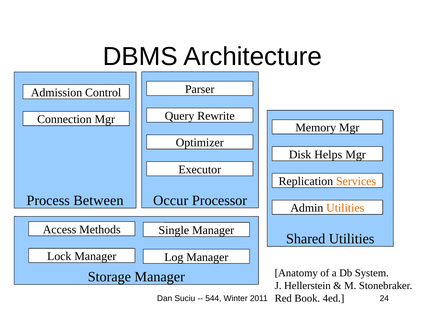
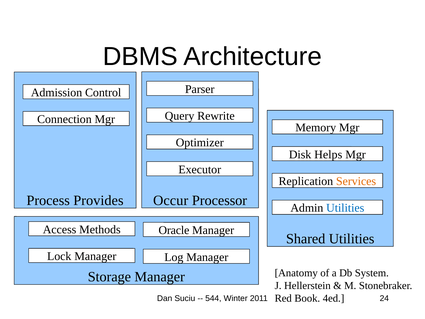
Between: Between -> Provides (98, 200)
Utilities colour: orange -> blue (345, 208)
Single: Single -> Oracle (174, 230)
